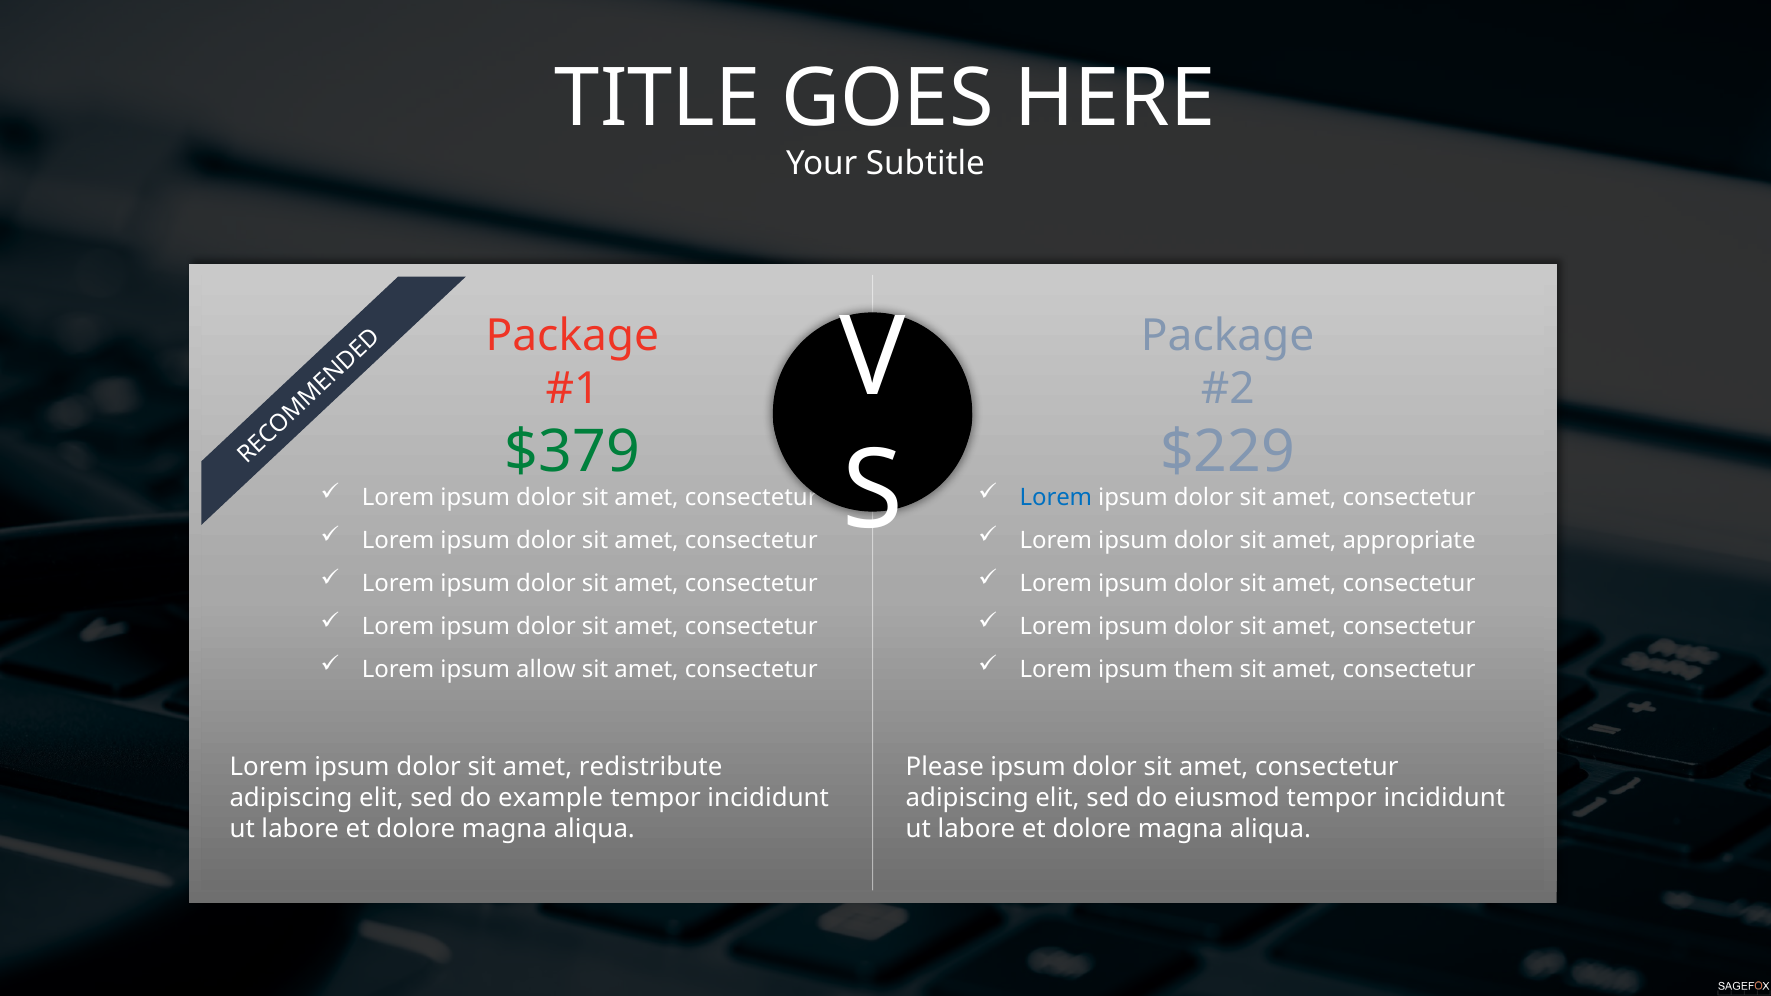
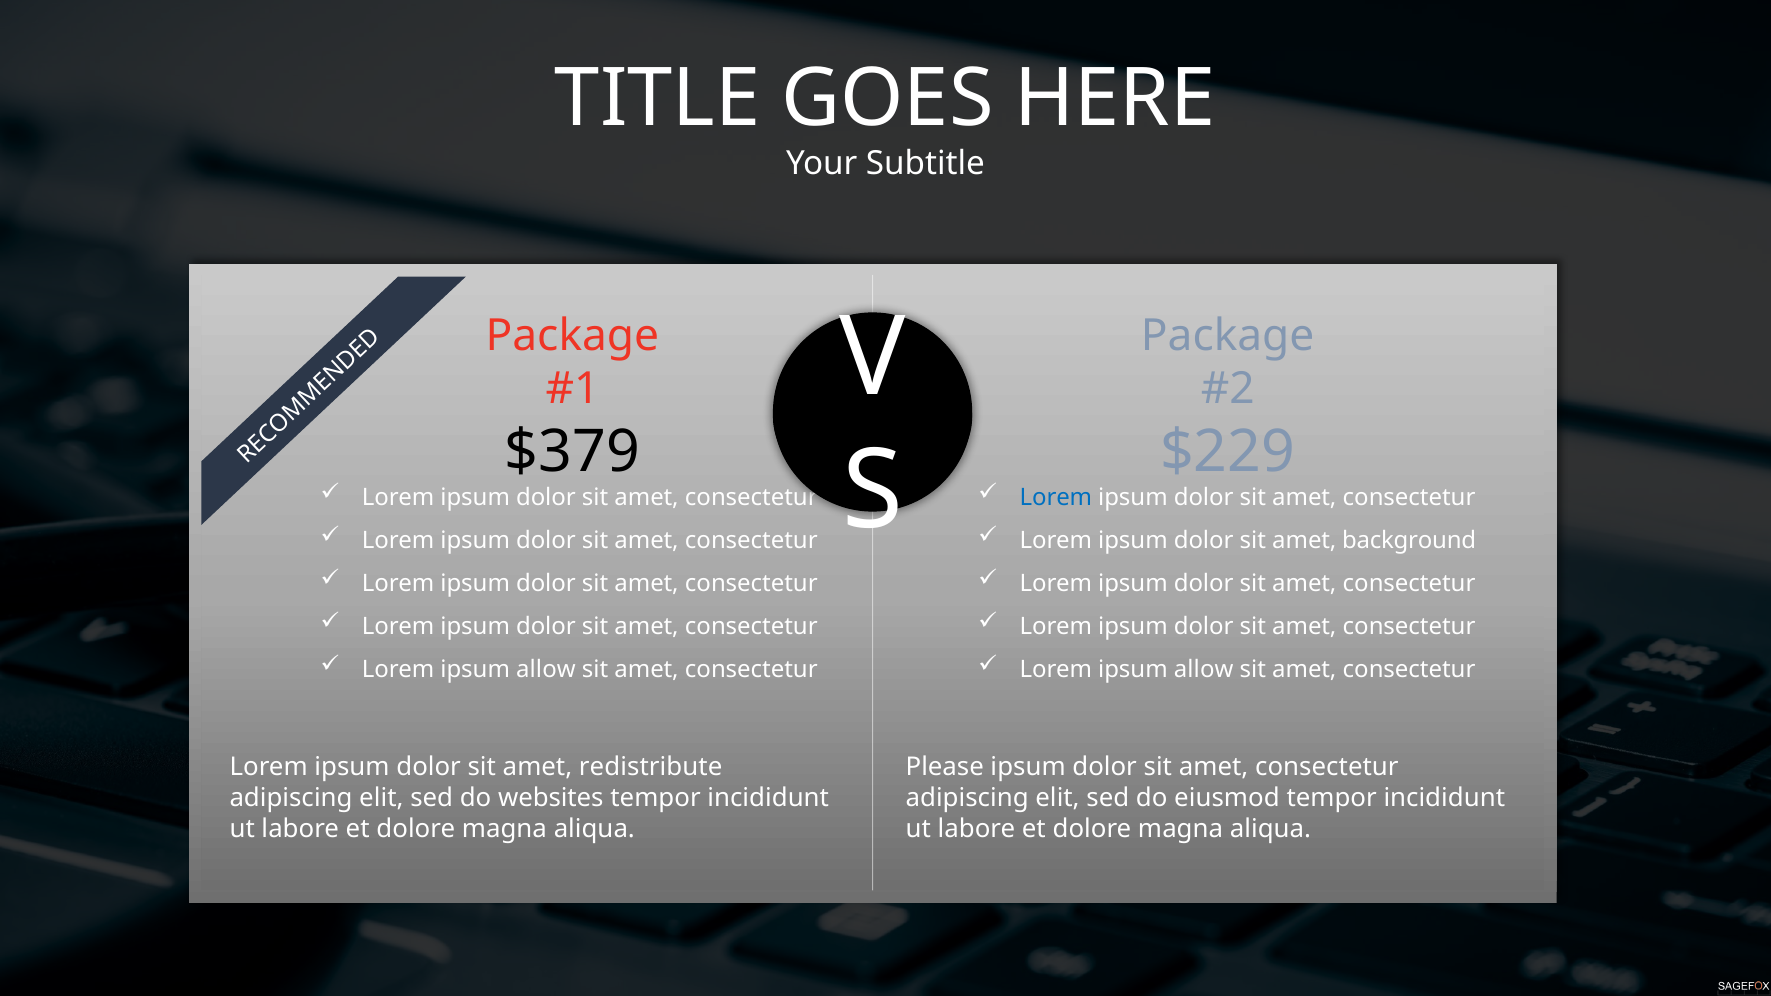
$379 colour: green -> black (572, 452)
appropriate: appropriate -> background (1409, 540)
them: them -> allow (1204, 670)
example: example -> websites (551, 798)
